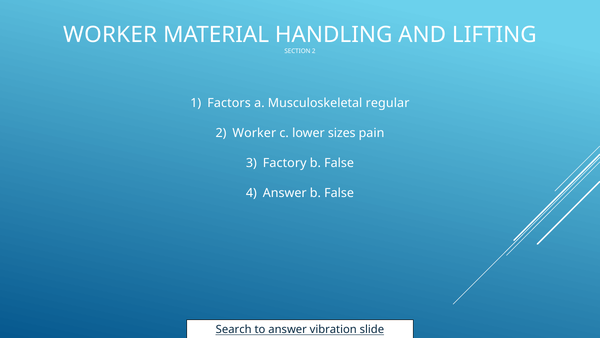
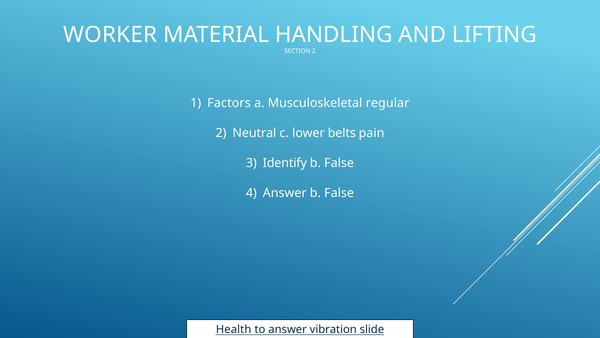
2 Worker: Worker -> Neutral (254, 133)
sizes: sizes -> belts (342, 133)
Factory: Factory -> Identify (285, 163)
Search: Search -> Health (234, 329)
